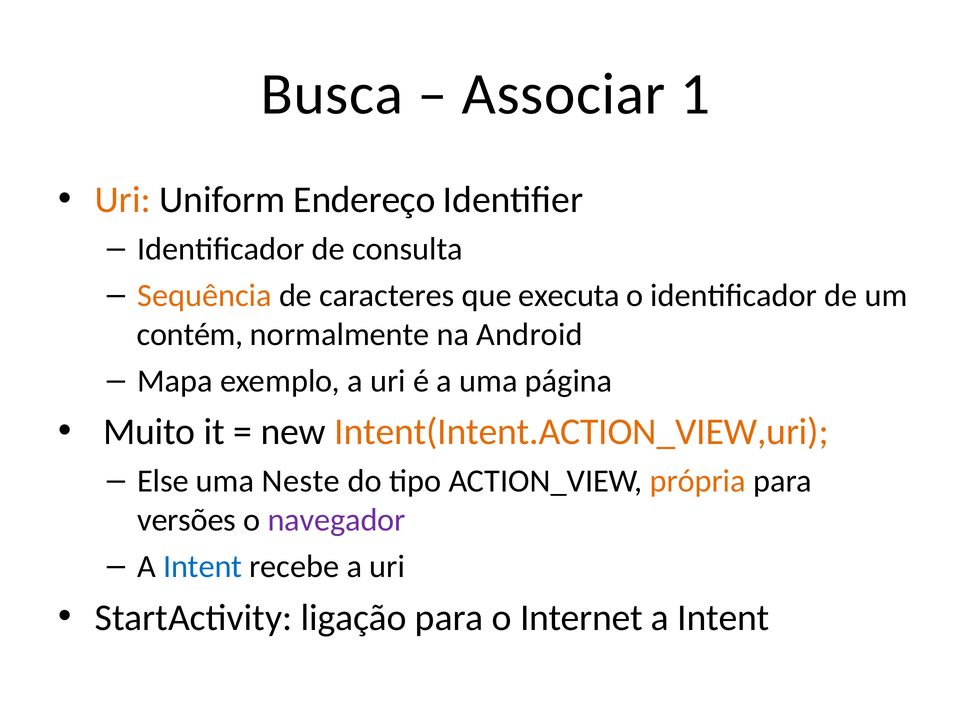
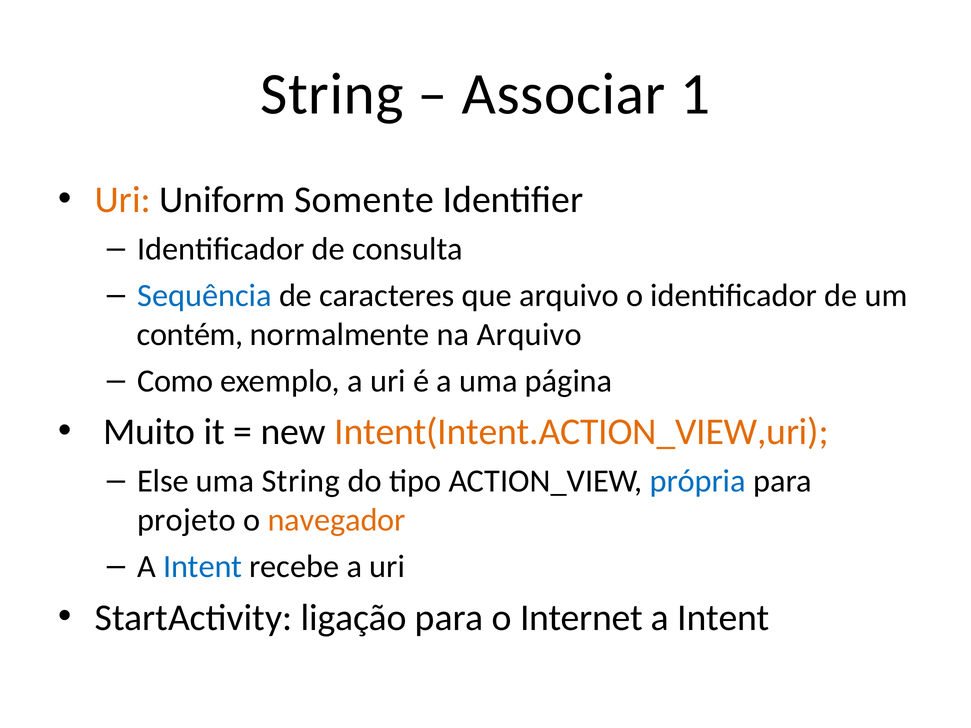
Busca: Busca -> String (332, 94)
Endereço: Endereço -> Somente (364, 200)
Sequência colour: orange -> blue (204, 296)
que executa: executa -> arquivo (569, 296)
na Android: Android -> Arquivo (529, 335)
Mapa: Mapa -> Como (175, 381)
uma Neste: Neste -> String (301, 481)
própria colour: orange -> blue (698, 481)
versões: versões -> projeto (186, 520)
navegador colour: purple -> orange (337, 520)
